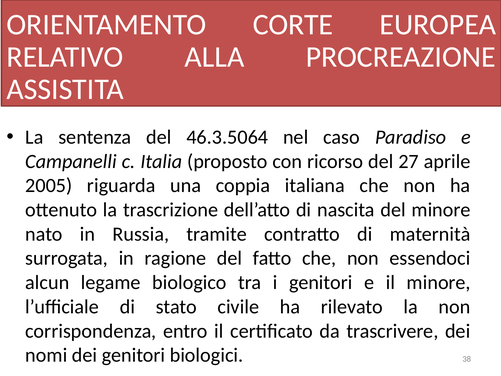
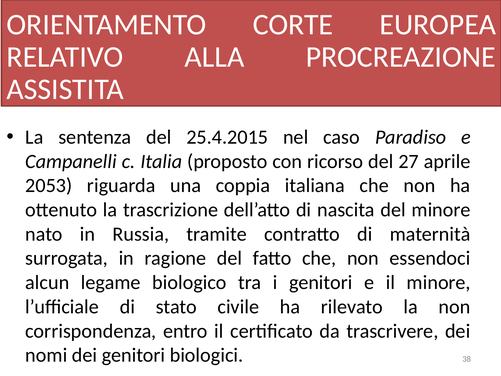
46.3.5064: 46.3.5064 -> 25.4.2015 (227, 137)
2005: 2005 -> 2053 (49, 185)
